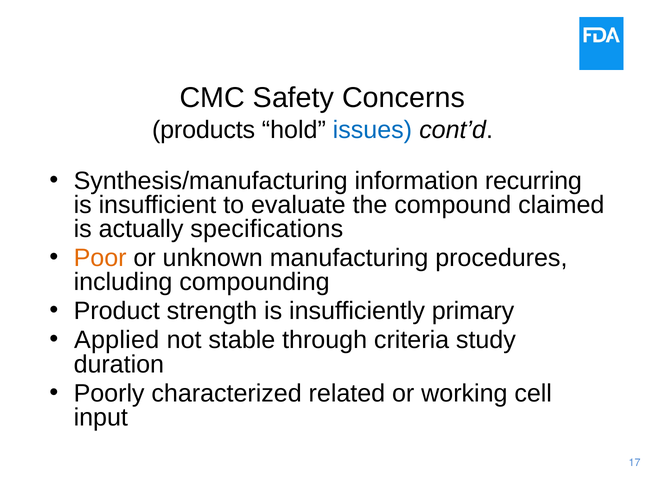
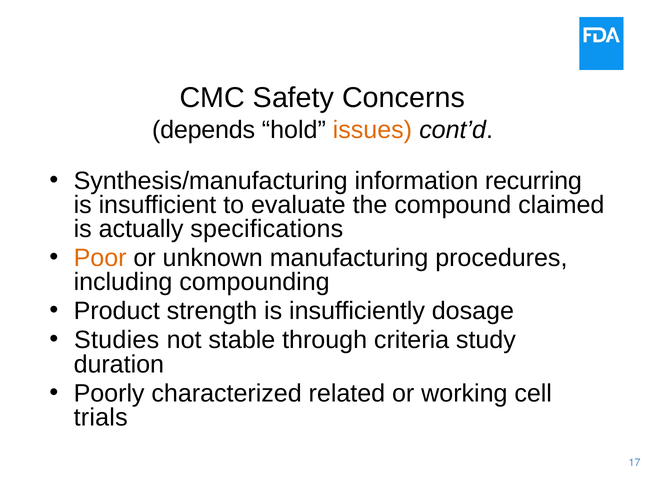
products: products -> depends (204, 130)
issues colour: blue -> orange (372, 130)
primary: primary -> dosage (473, 311)
Applied: Applied -> Studies (117, 340)
input: input -> trials (101, 417)
